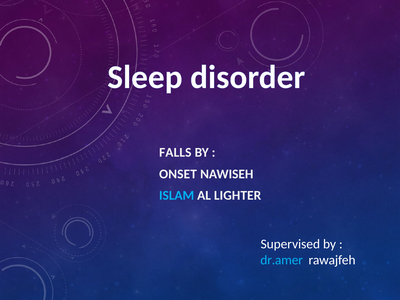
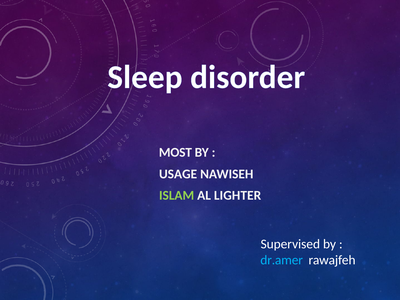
FALLS: FALLS -> MOST (175, 152)
ONSET: ONSET -> USAGE (178, 174)
ISLAM colour: light blue -> light green (177, 196)
